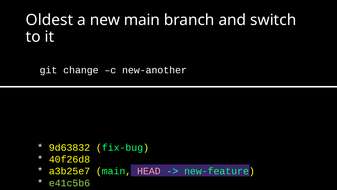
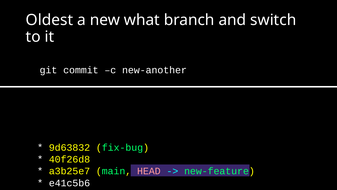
new main: main -> what (142, 20)
change: change -> commit (81, 70)
e41c5b6 colour: light green -> white (70, 183)
